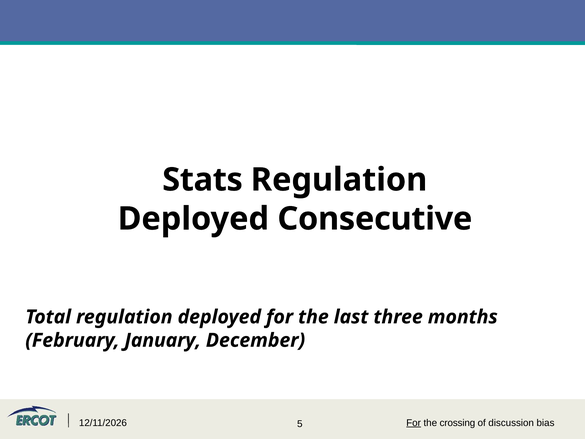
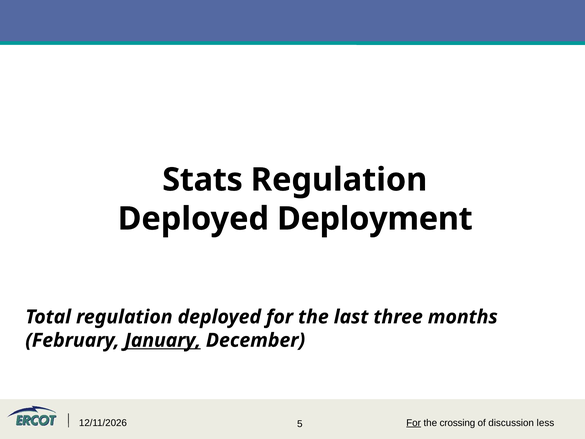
Consecutive: Consecutive -> Deployment (375, 219)
January underline: none -> present (163, 340)
bias: bias -> less (545, 423)
